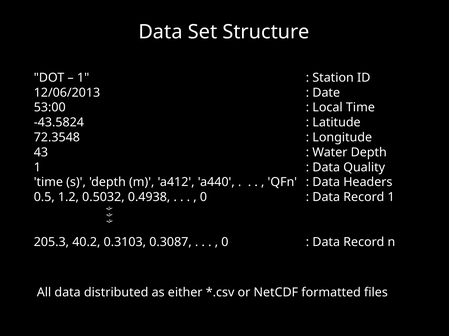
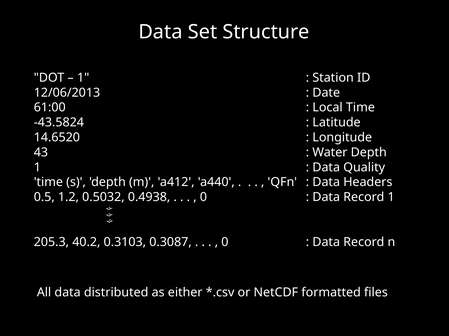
53:00: 53:00 -> 61:00 (50, 108)
72.3548: 72.3548 -> 14.6520 (57, 138)
